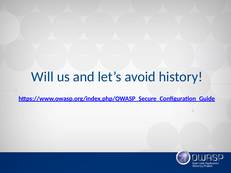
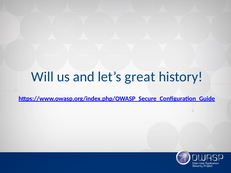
avoid: avoid -> great (140, 77)
